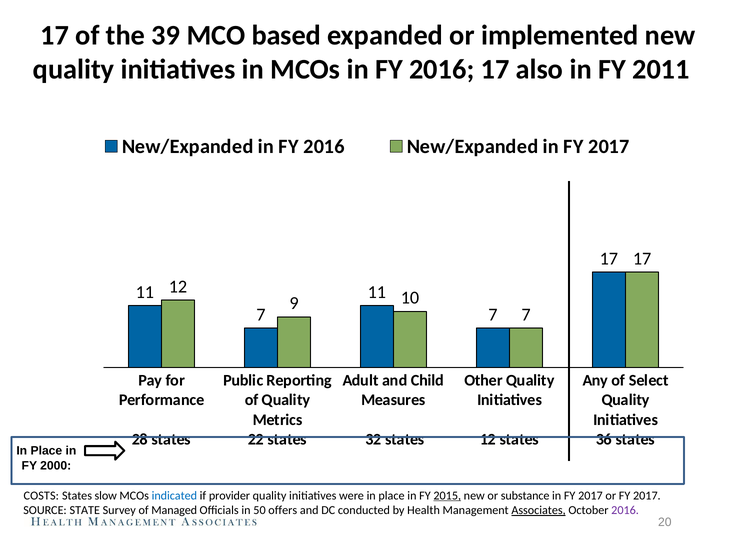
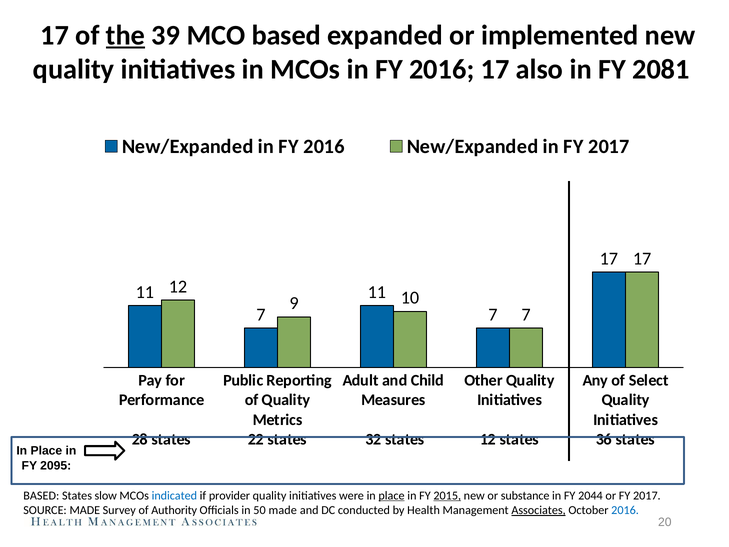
the underline: none -> present (125, 35)
2011: 2011 -> 2081 (661, 69)
2000: 2000 -> 2095 (56, 465)
COSTS: COSTS -> BASED (41, 495)
place underline: none -> present (392, 495)
2017: 2017 -> 2044 (590, 495)
SOURCE STATE: STATE -> MADE (85, 510)
Managed: Managed -> Authority (174, 510)
50 offers: offers -> made (283, 510)
2016 colour: purple -> blue (625, 510)
